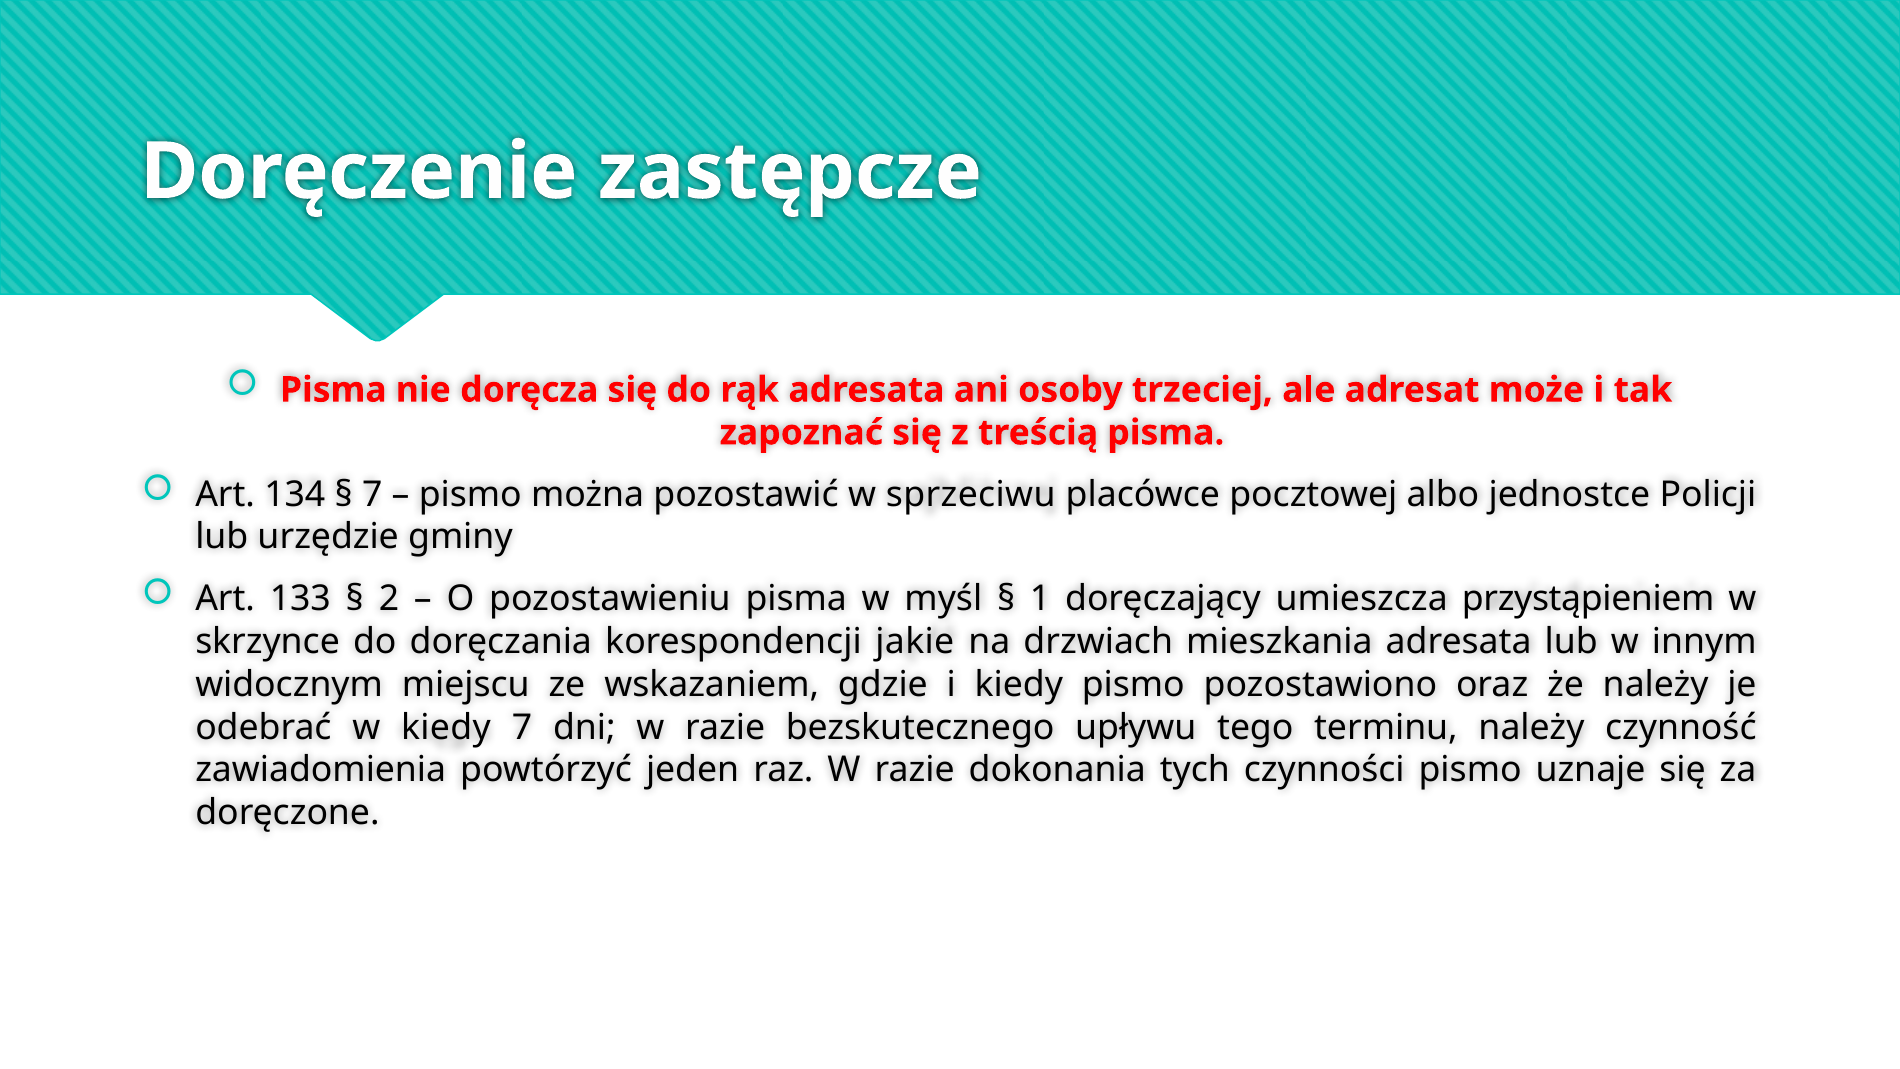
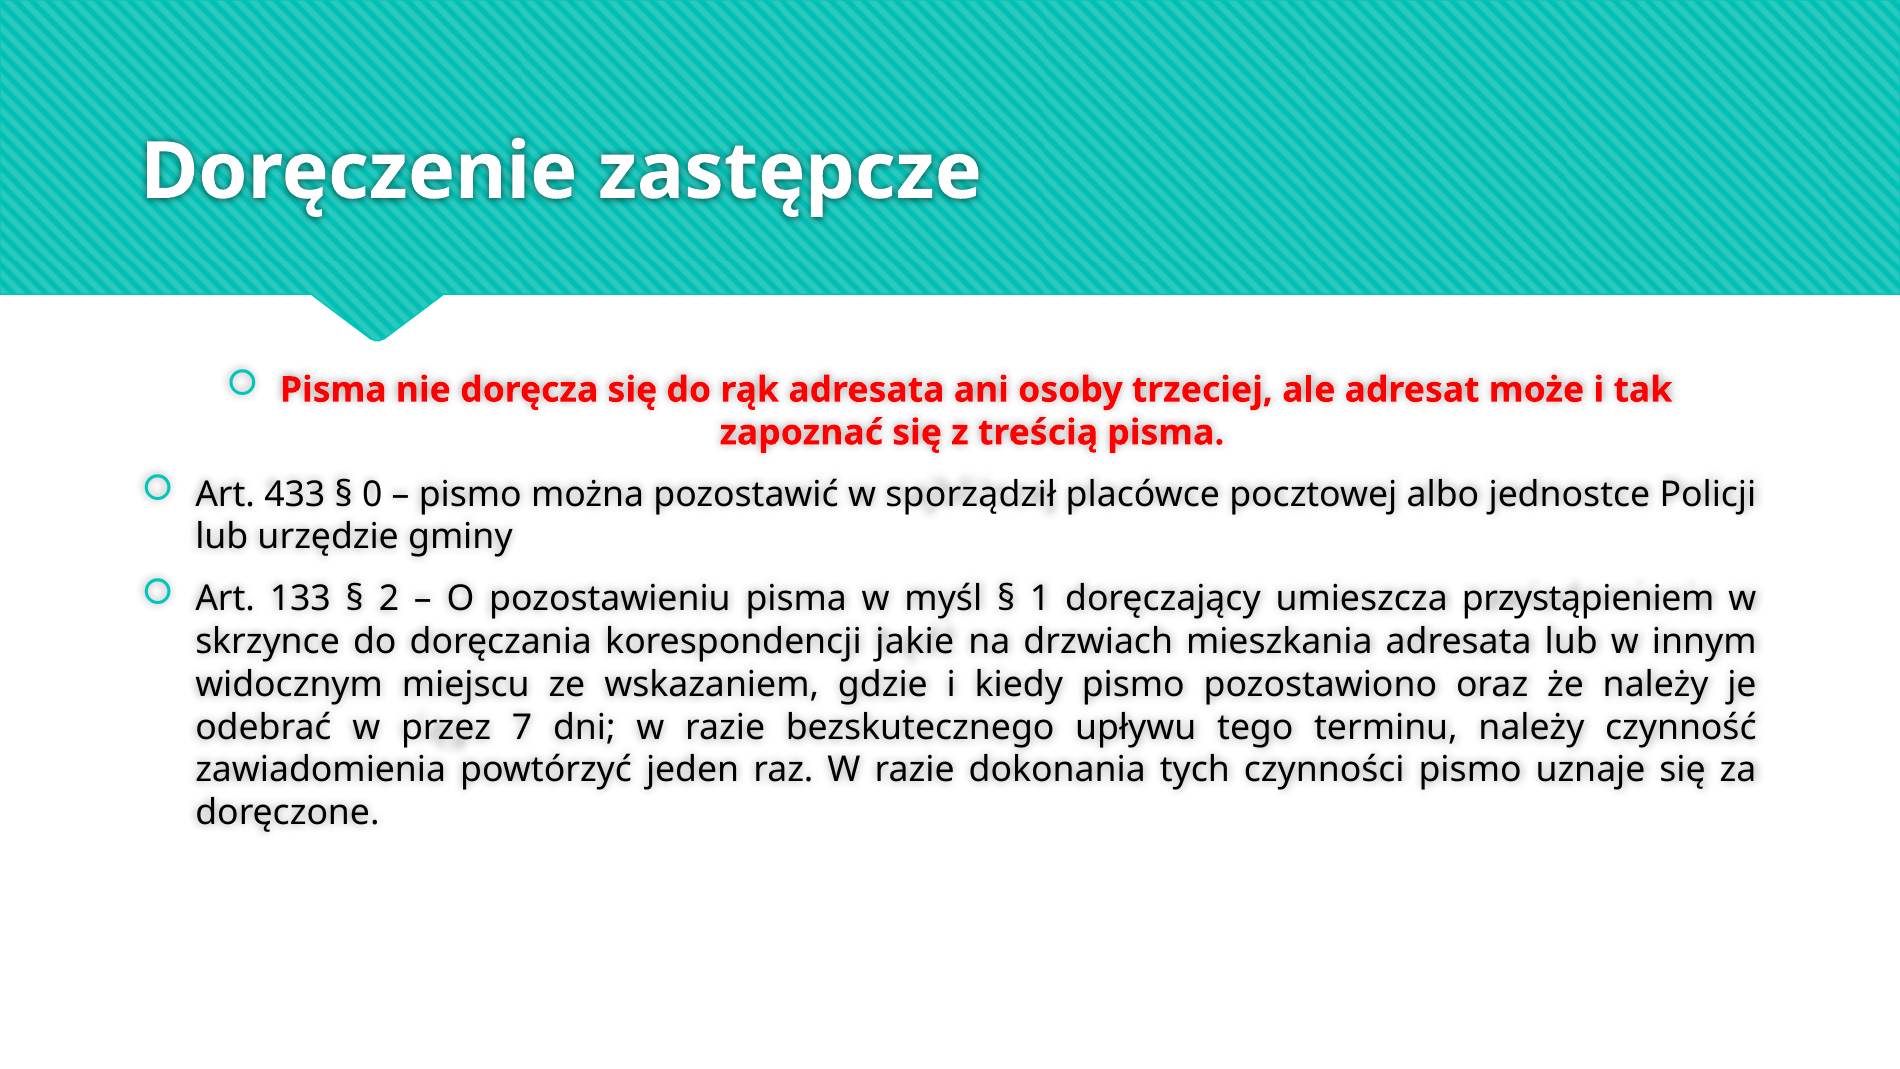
134: 134 -> 433 (295, 494)
7: 7 -> 0 (372, 494)
sprzeciwu: sprzeciwu -> sporządził (971, 494)
w kiedy: kiedy -> przez (446, 727)
